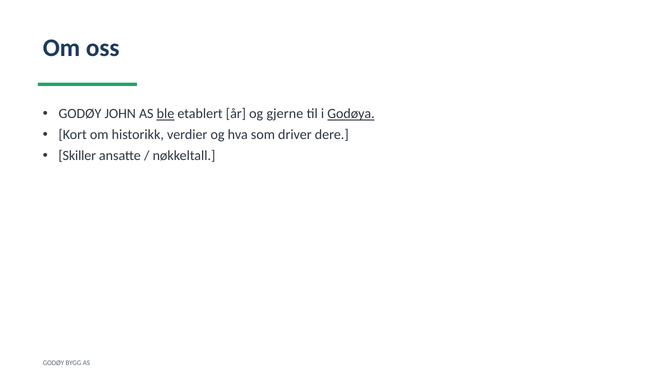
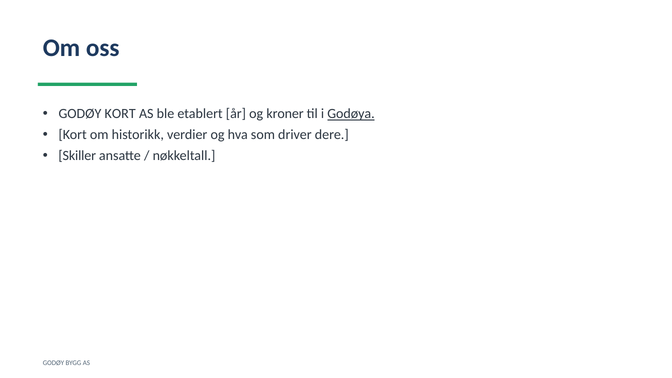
GODØY JOHN: JOHN -> KORT (120, 114)
ble underline: present -> none (165, 114)
gjerne: gjerne -> kroner (285, 114)
